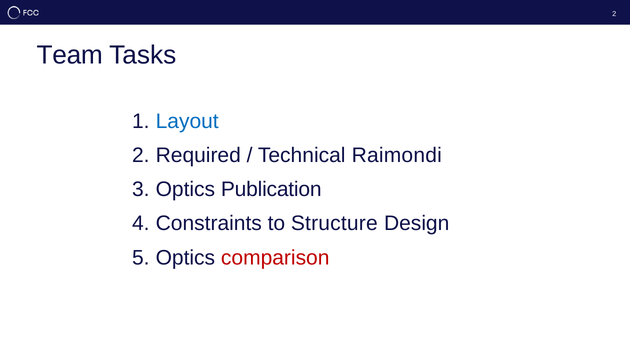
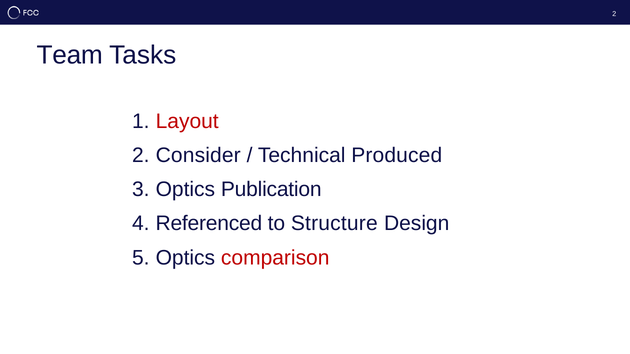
Layout colour: blue -> red (187, 121)
Required: Required -> Consider (198, 156)
Raimondi: Raimondi -> Produced (397, 156)
Constraints: Constraints -> Referenced (209, 224)
